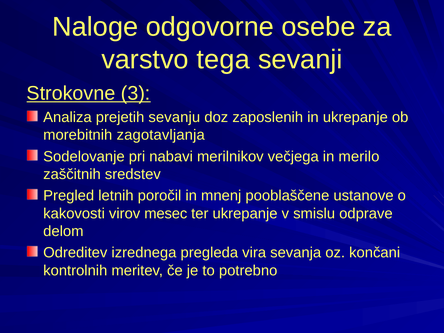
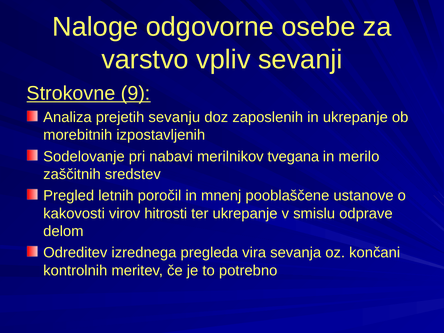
tega: tega -> vpliv (223, 59)
3: 3 -> 9 (136, 93)
zagotavljanja: zagotavljanja -> izpostavljenih (161, 135)
večjega: večjega -> tvegana (293, 157)
mesec: mesec -> hitrosti (166, 213)
